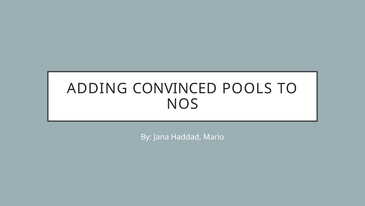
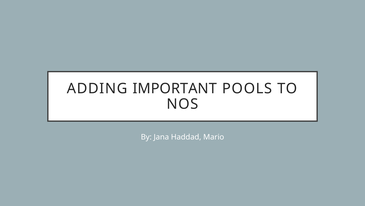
CONVINCED: CONVINCED -> IMPORTANT (175, 88)
